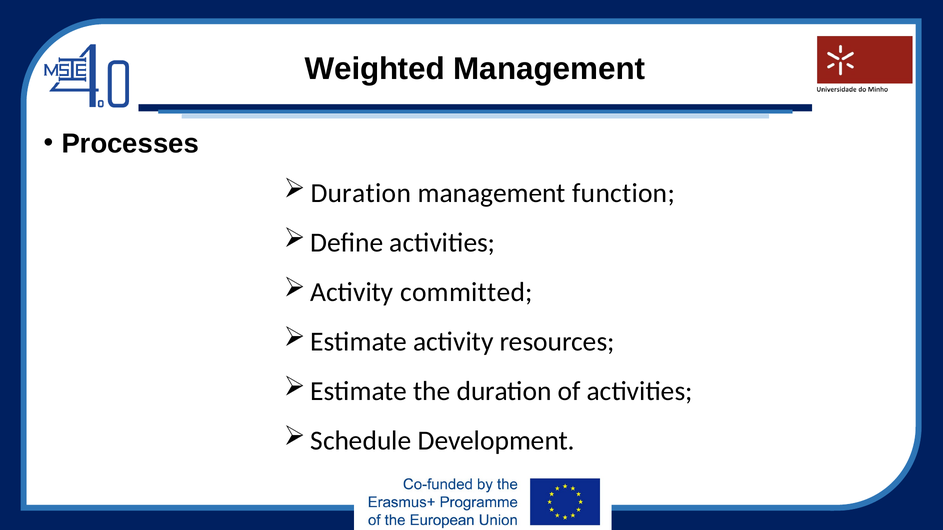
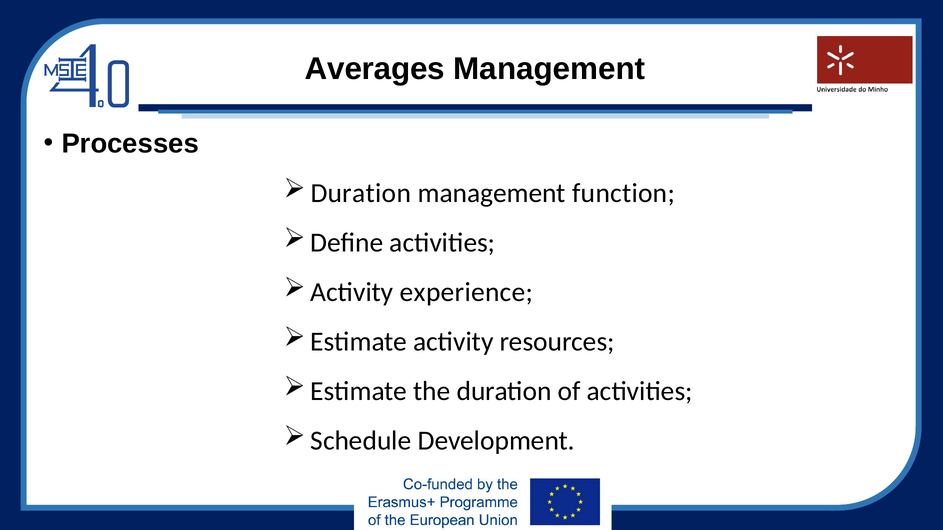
Weighted: Weighted -> Averages (375, 69)
committed: committed -> experience (466, 292)
